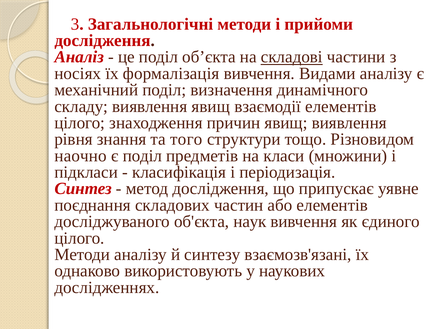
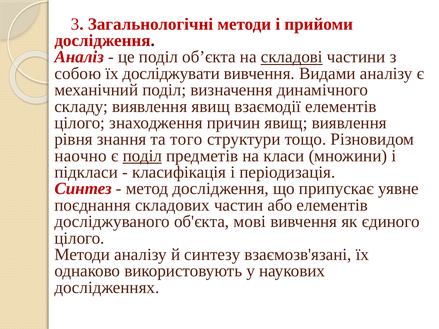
носіях: носіях -> собою (78, 74)
формалізація: формалізація -> досліджувати (171, 74)
поділ underline: none -> present (142, 156)
наук: наук -> мові (250, 222)
